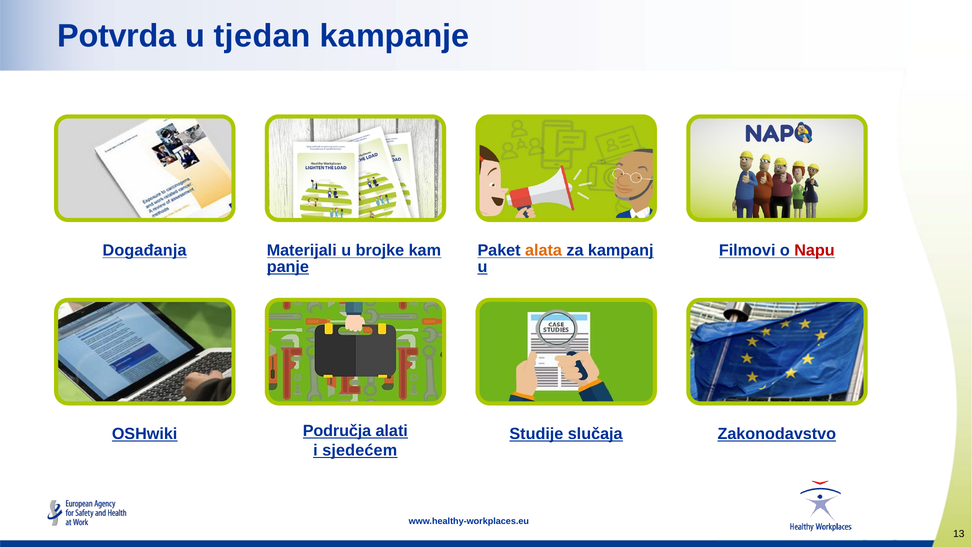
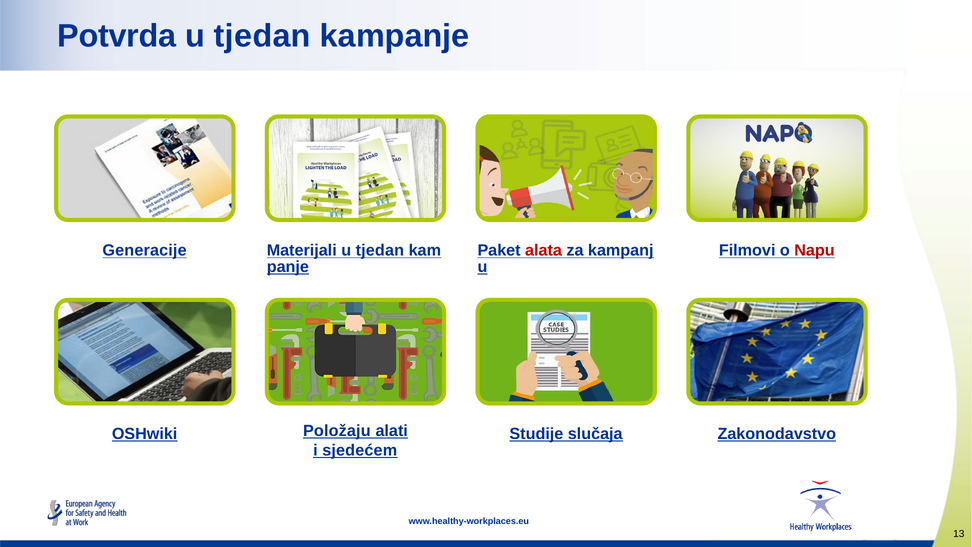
Događanja: Događanja -> Generacije (145, 251)
Materijali u brojke: brojke -> tjedan (380, 251)
alata colour: orange -> red (544, 251)
Područja: Područja -> Položaju (337, 431)
